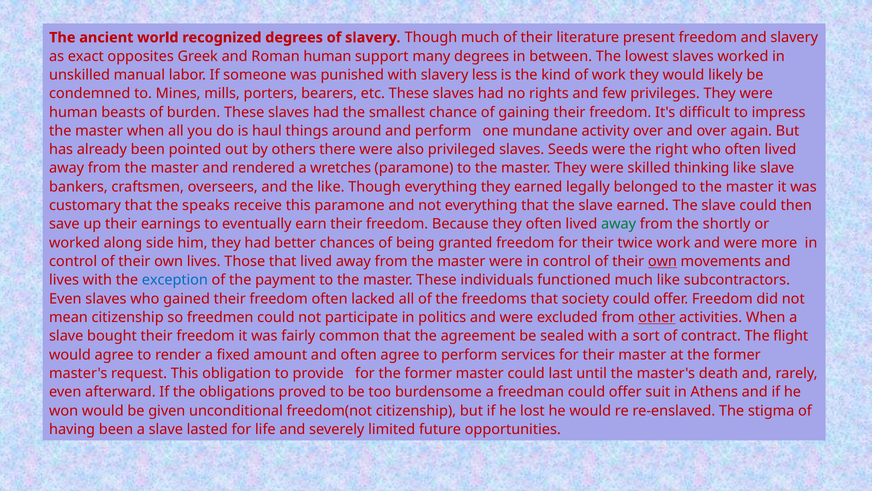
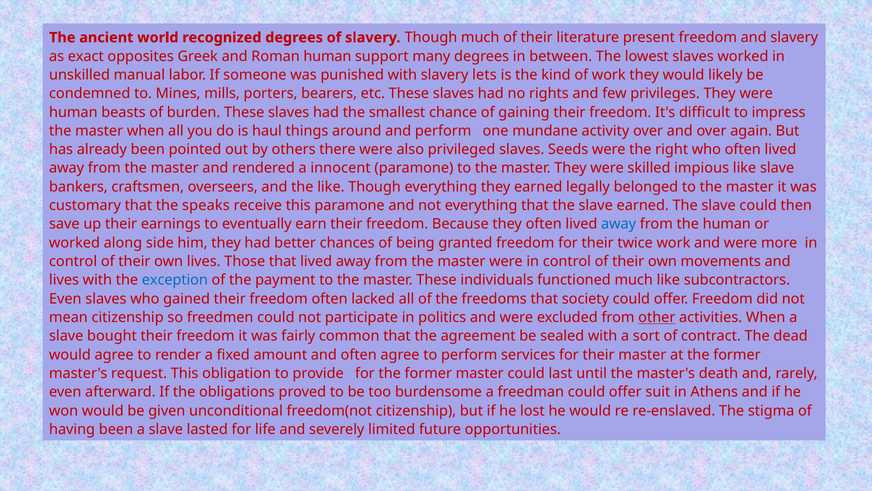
less: less -> lets (485, 75)
wretches: wretches -> innocent (341, 168)
thinking: thinking -> impious (702, 168)
away colour: green -> blue (619, 224)
the shortly: shortly -> human (727, 224)
own underline: present -> none (662, 261)
flight: flight -> dead (791, 336)
